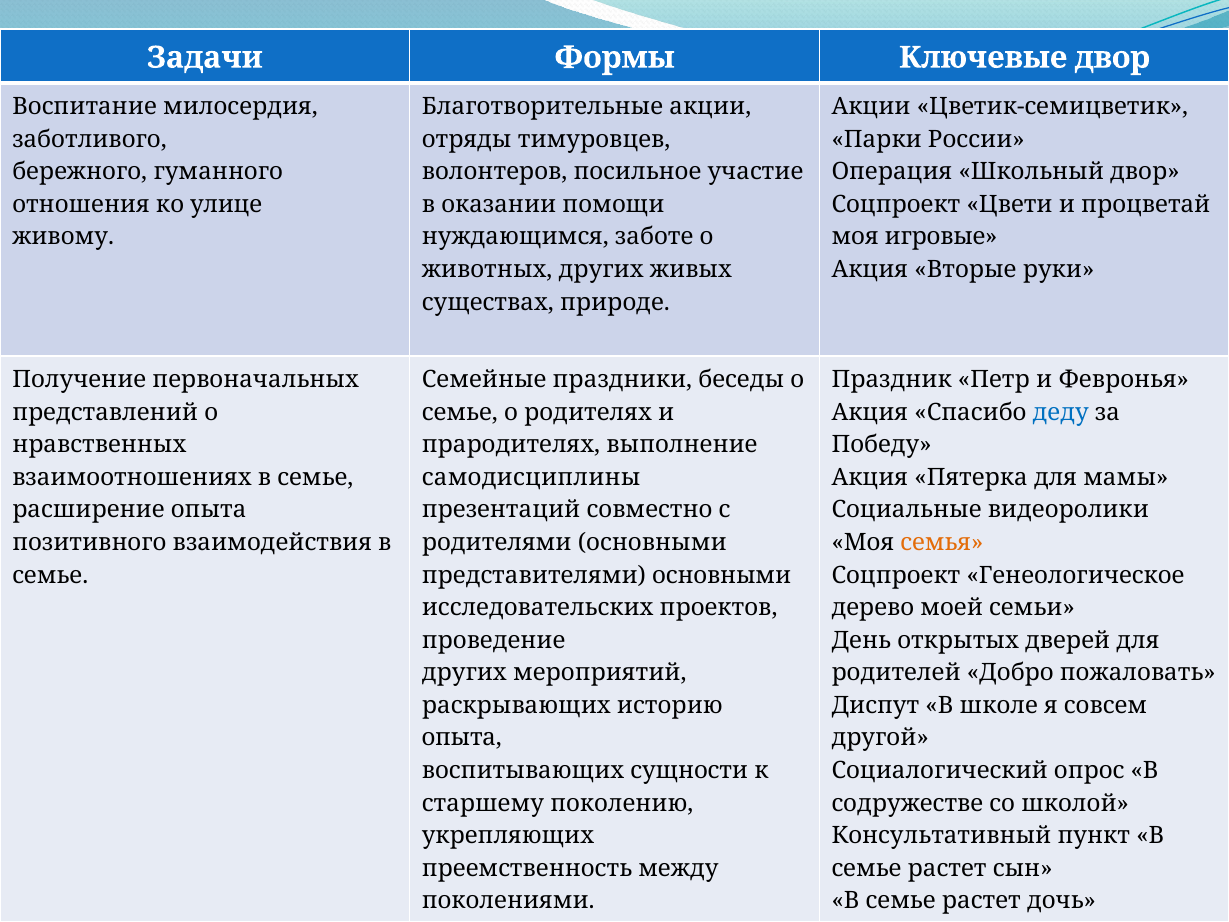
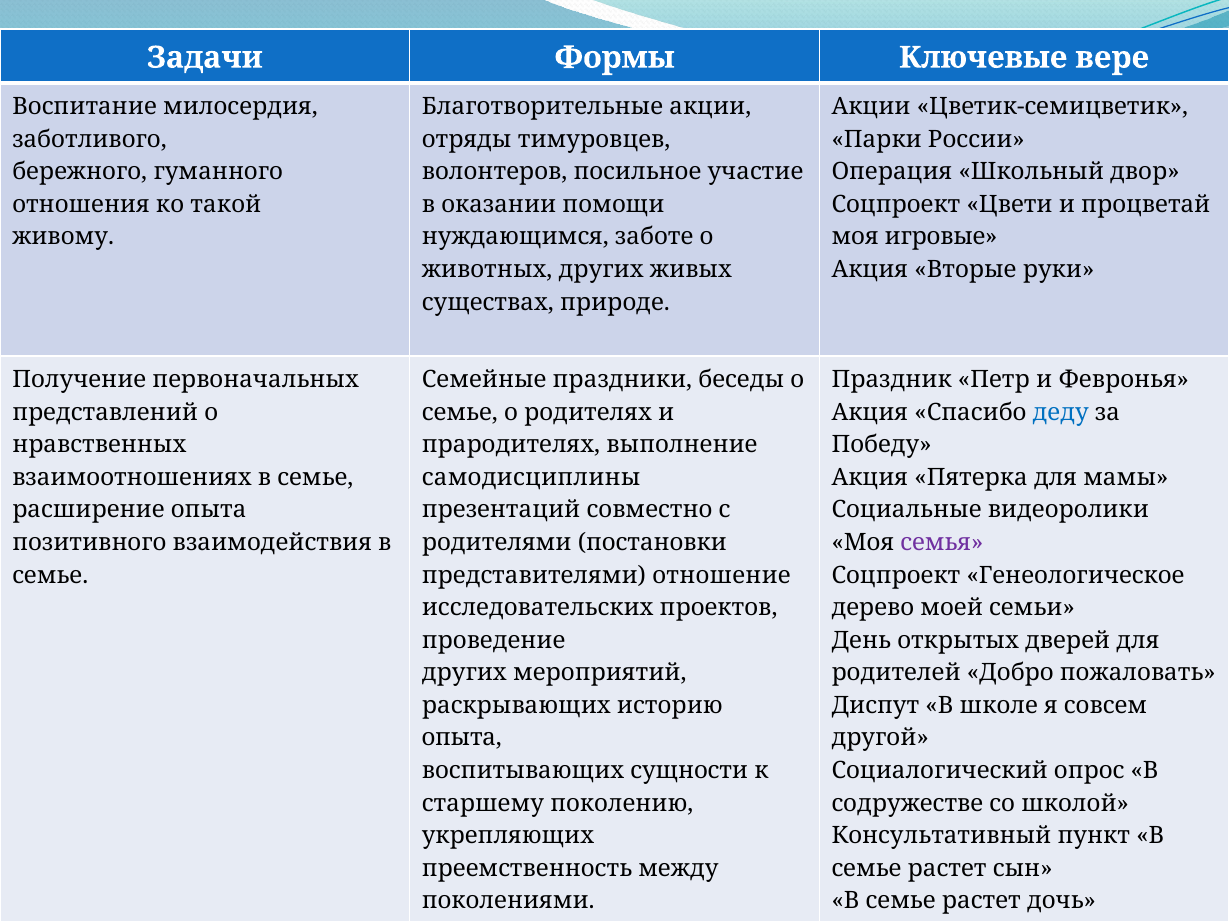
Ключевые двор: двор -> вере (1112, 58)
улице: улице -> такой (226, 204)
родителями основными: основными -> постановки (652, 542)
семья colour: orange -> purple (942, 542)
представителями основными: основными -> отношение (722, 575)
